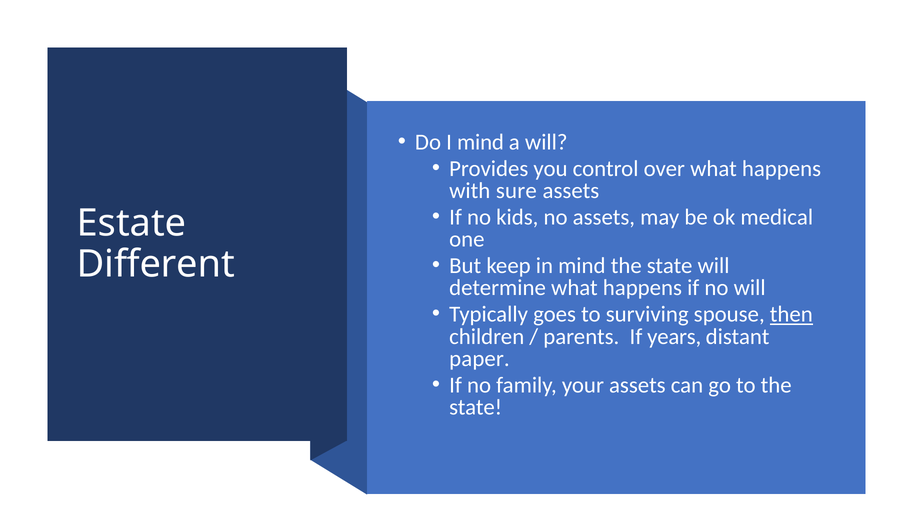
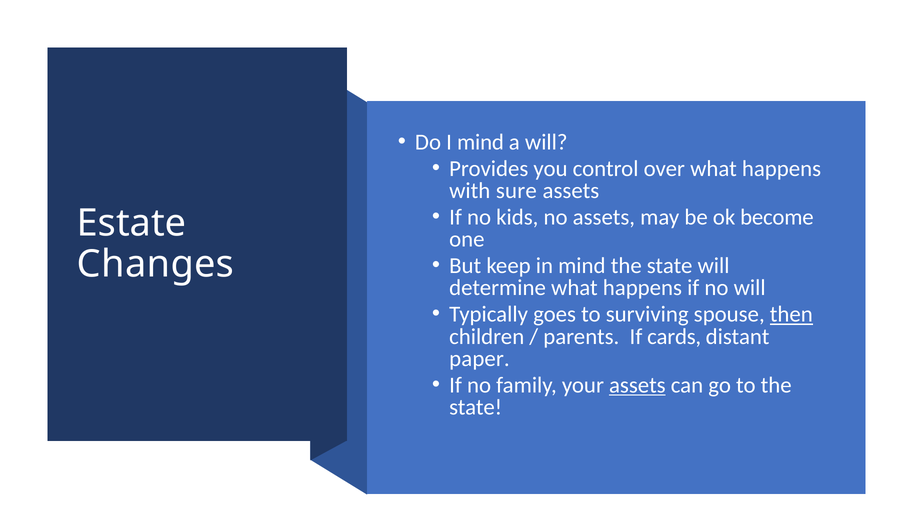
medical: medical -> become (777, 217)
Different: Different -> Changes (156, 265)
years: years -> cards (674, 337)
assets underline: none -> present (637, 386)
